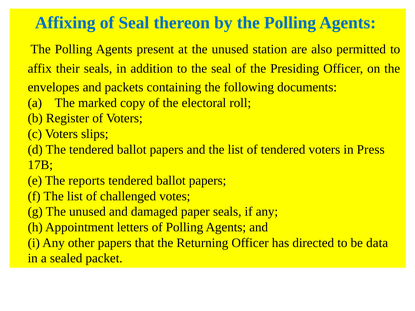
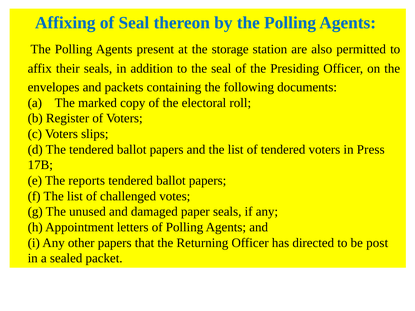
at the unused: unused -> storage (230, 49)
data: data -> post (377, 243)
